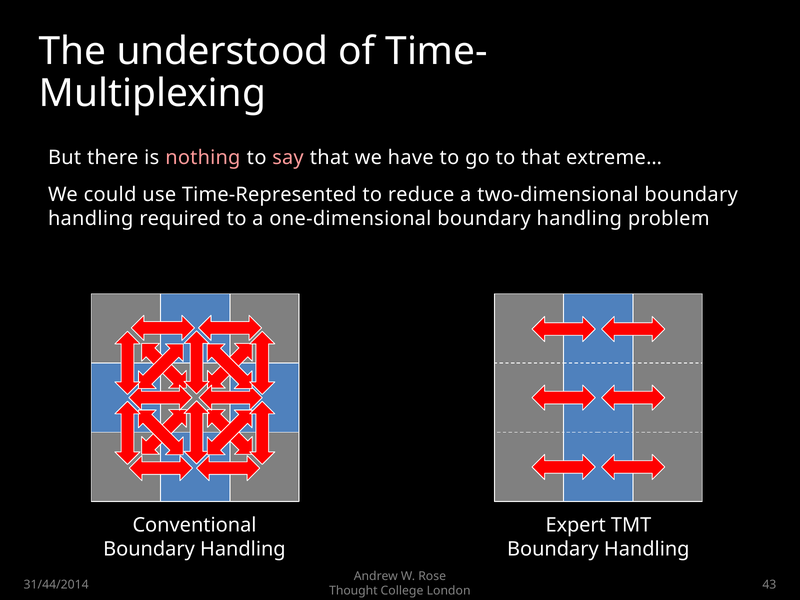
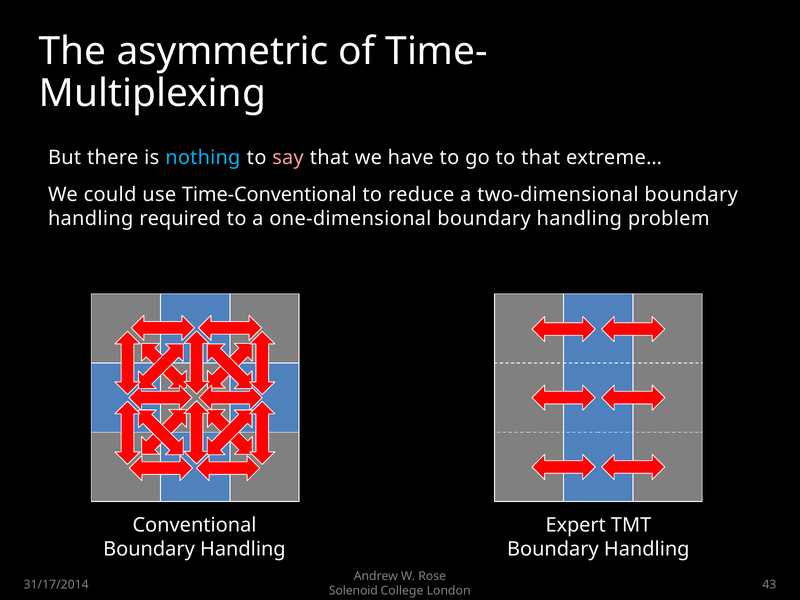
understood: understood -> asymmetric (222, 51)
nothing colour: pink -> light blue (203, 157)
Time-Represented: Time-Represented -> Time-Conventional (269, 195)
31/44/2014: 31/44/2014 -> 31/17/2014 (56, 585)
Thought: Thought -> Solenoid (353, 591)
